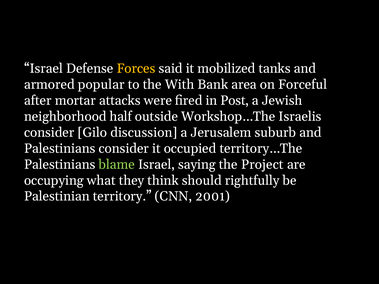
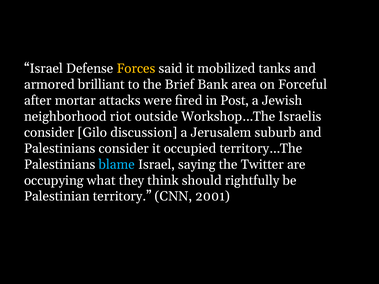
popular: popular -> brilliant (101, 85)
With: With -> Brief (180, 85)
half: half -> riot (121, 117)
blame colour: light green -> light blue (117, 165)
Project: Project -> Twitter (262, 165)
